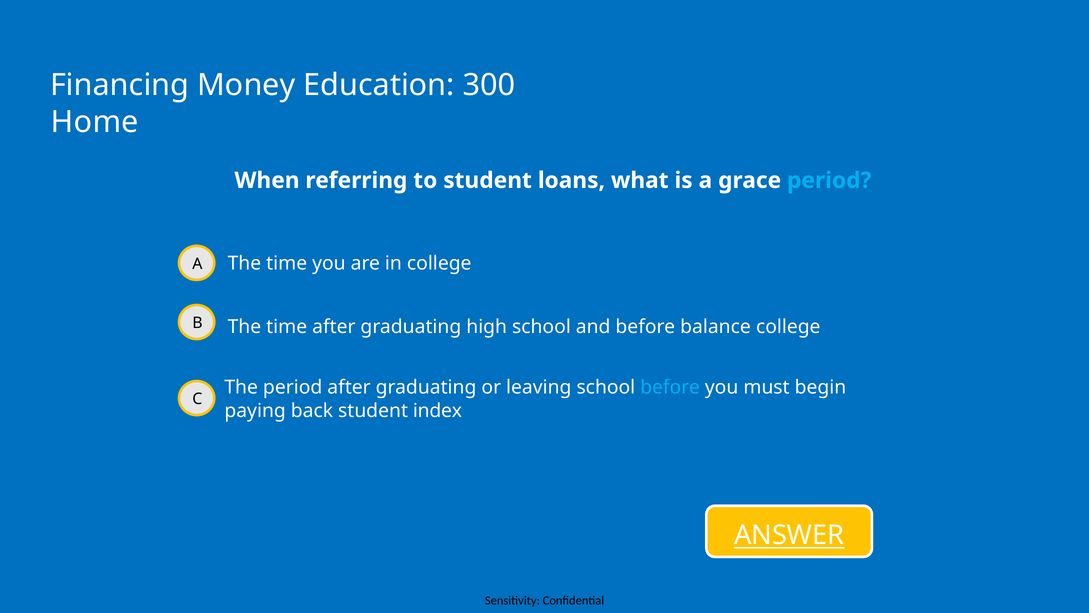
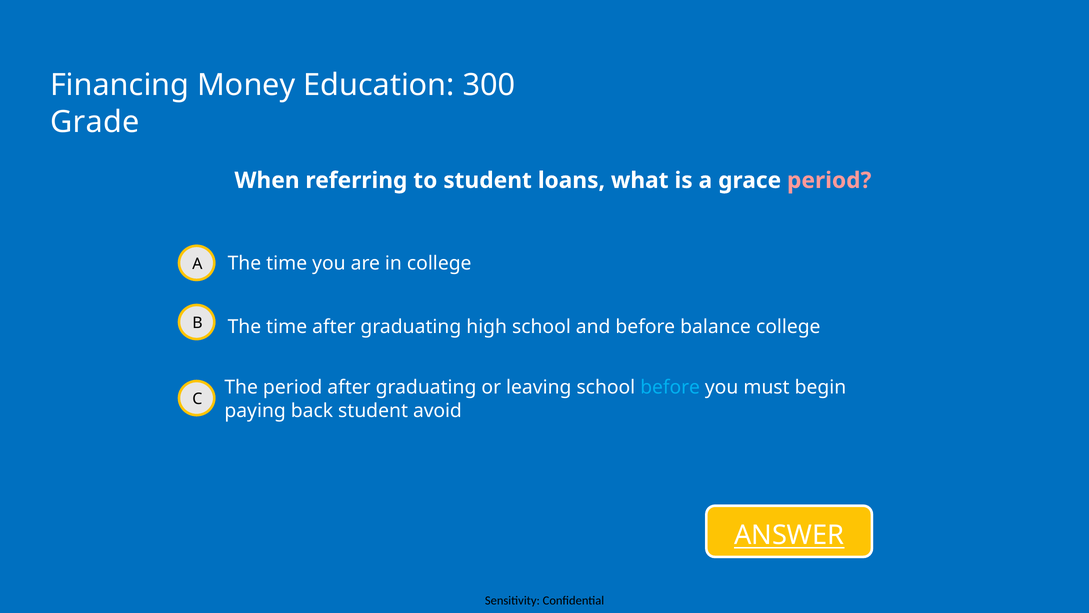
Home: Home -> Grade (95, 122)
period colour: light blue -> pink (829, 180)
index: index -> avoid (437, 410)
